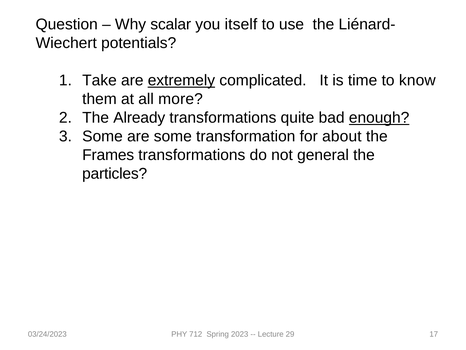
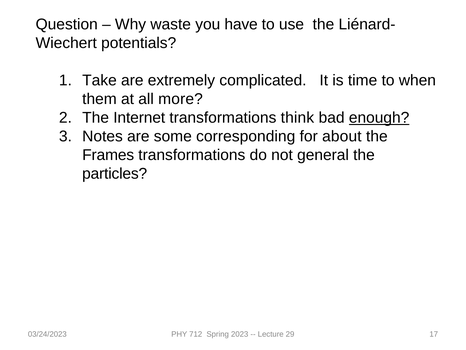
scalar: scalar -> waste (171, 24)
itself: itself -> have (241, 24)
extremely underline: present -> none (181, 80)
know: know -> when (417, 80)
Already: Already -> Internet (139, 118)
quite: quite -> think (297, 118)
Some: Some -> Notes (103, 136)
transformation: transformation -> corresponding (246, 136)
